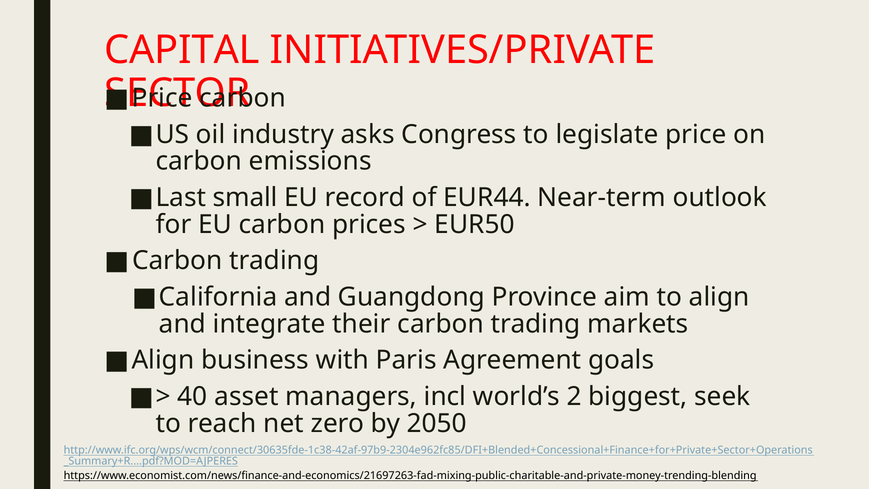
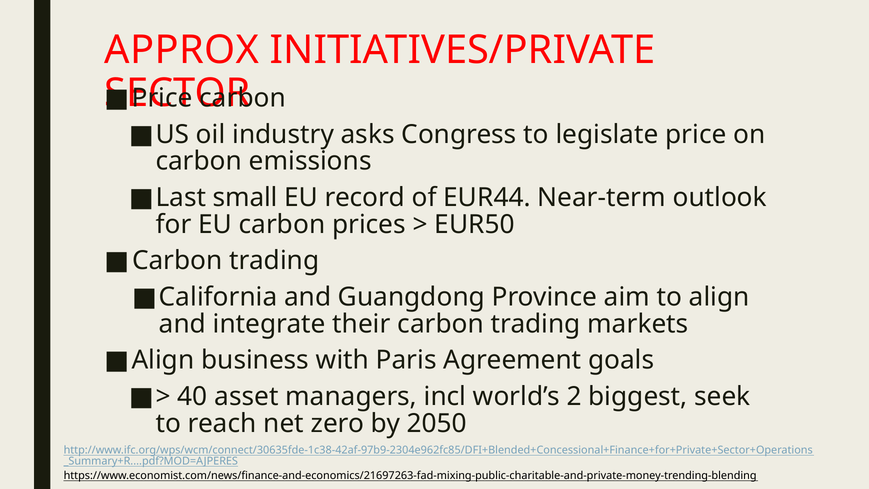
CAPITAL: CAPITAL -> APPROX (182, 50)
